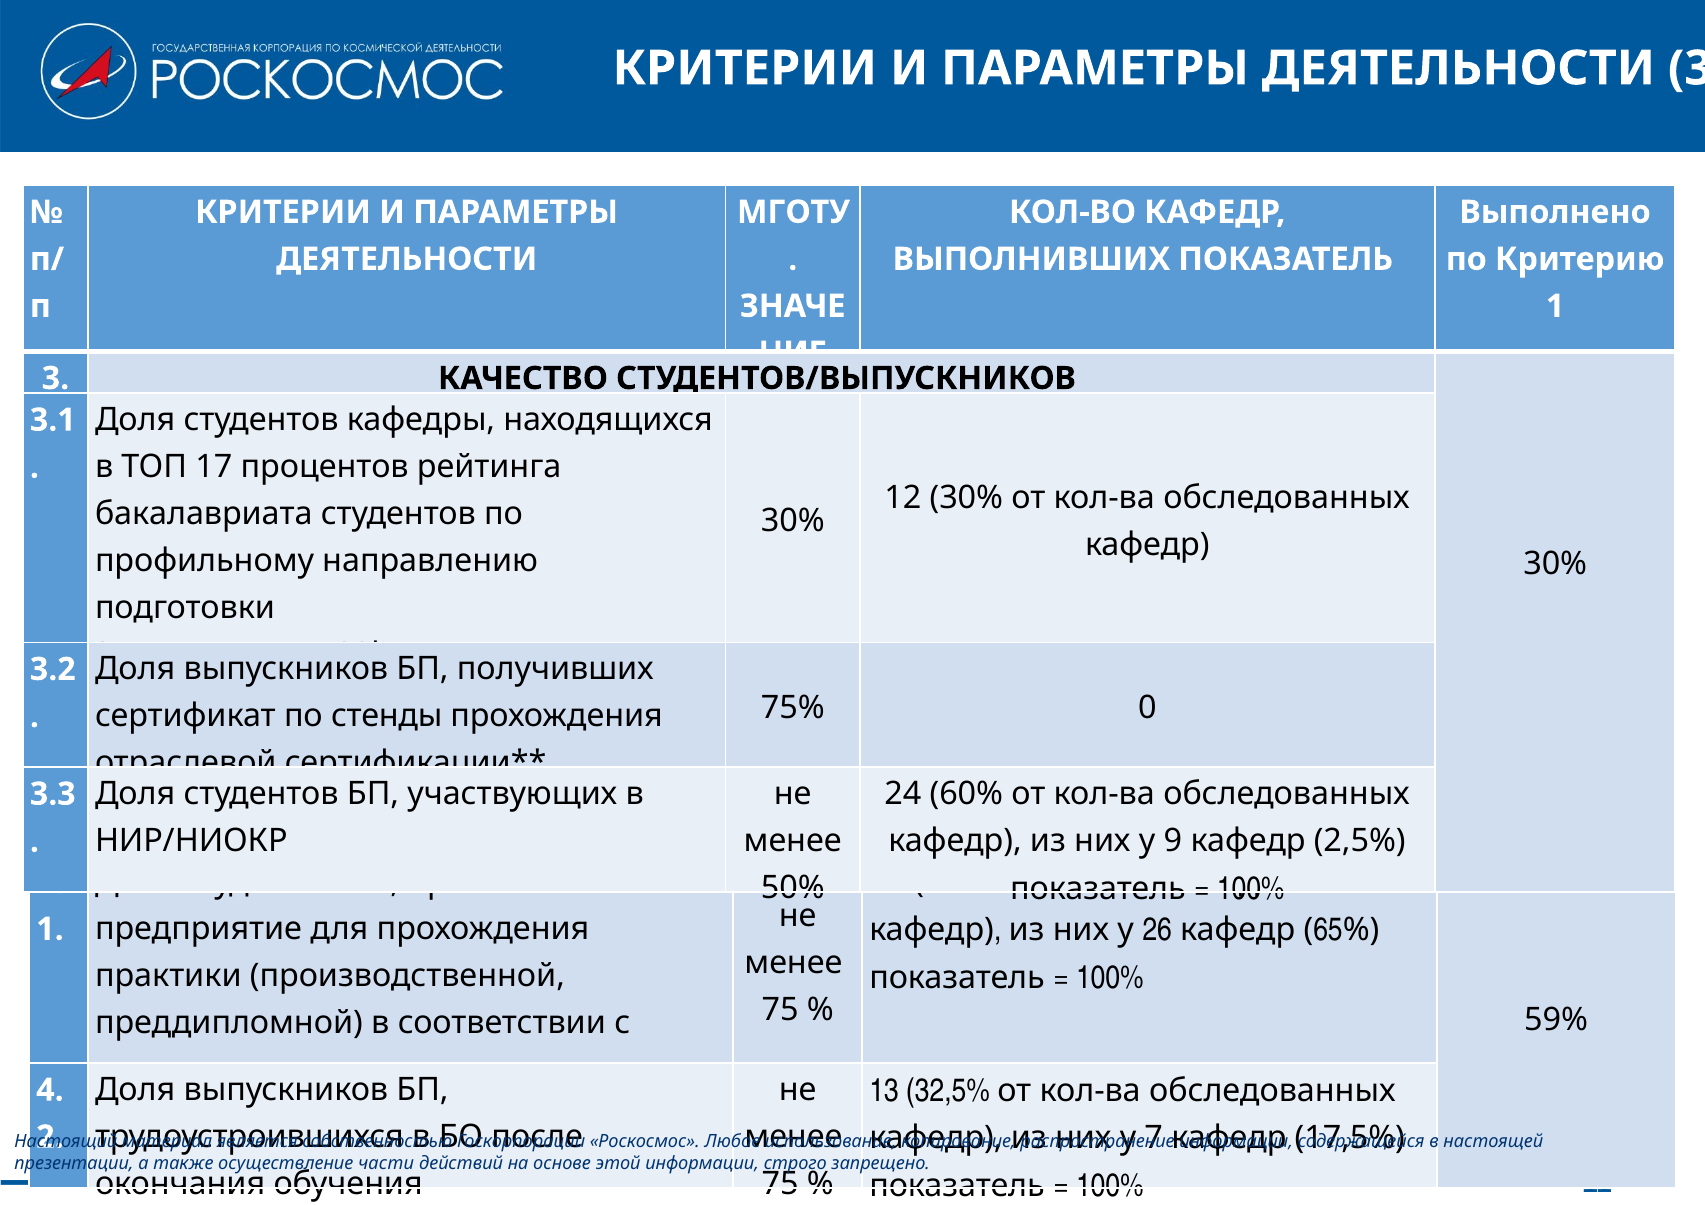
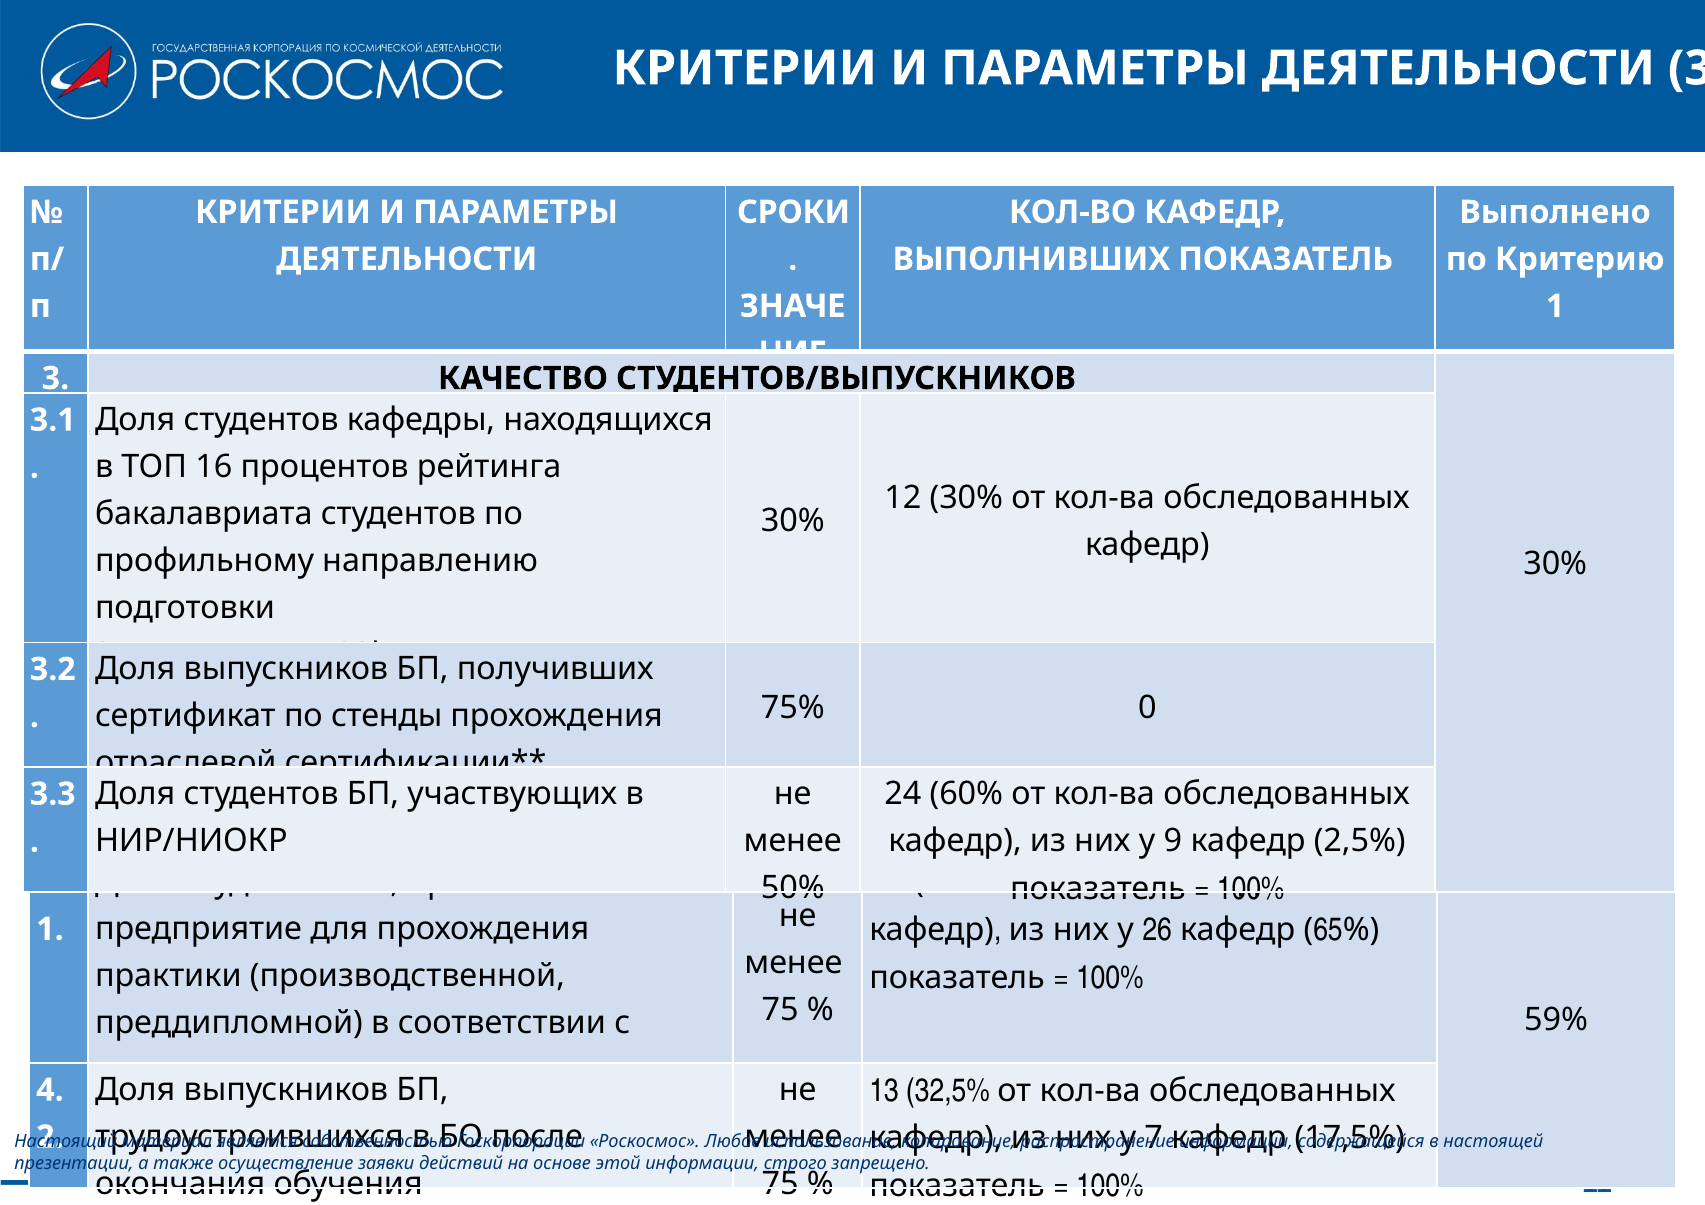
МГОТУ: МГОТУ -> СРОКИ (794, 212)
17: 17 -> 16 (214, 467)
части: части -> заявки (386, 1164)
